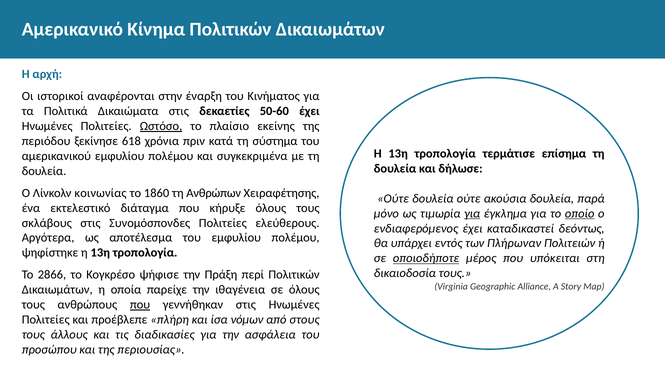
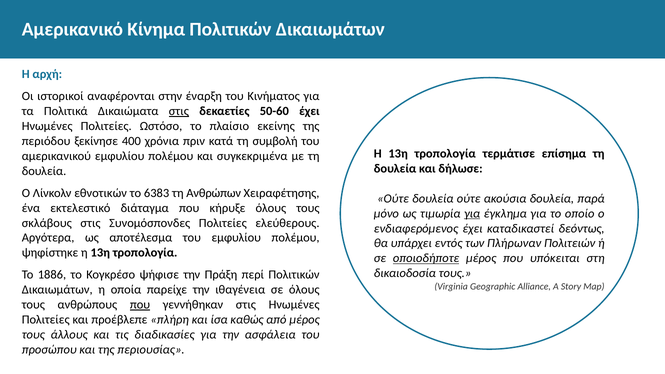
στις underline: none -> present (179, 111)
Ωστόσο underline: present -> none (161, 126)
618: 618 -> 400 (131, 141)
σύστημα: σύστημα -> συμβολή (275, 141)
κοινωνίας: κοινωνίας -> εθνοτικών (101, 193)
1860: 1860 -> 6383 (157, 193)
οποίο underline: present -> none (580, 213)
2866: 2866 -> 1886 (52, 275)
νόμων: νόμων -> καθώς (247, 320)
από στους: στους -> μέρος (305, 320)
